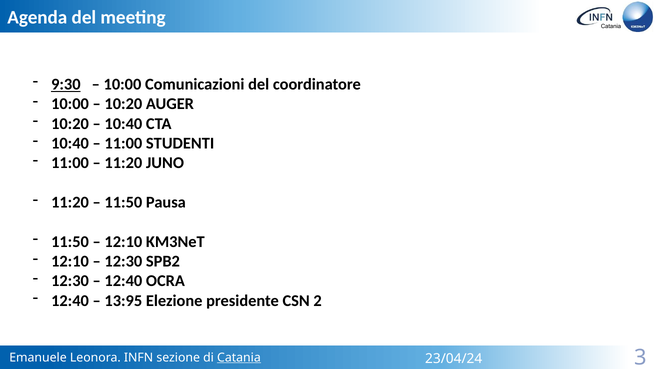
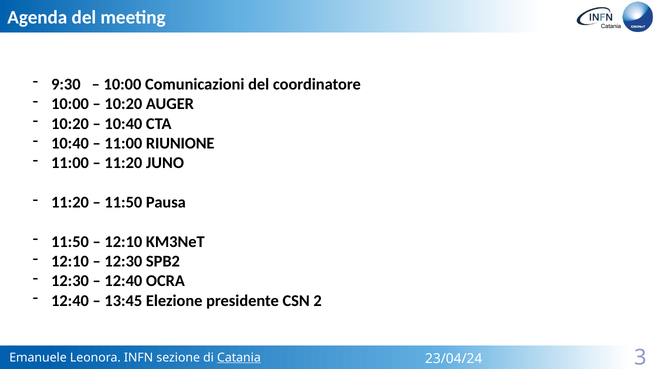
9:30 underline: present -> none (66, 84)
STUDENTI: STUDENTI -> RIUNIONE (180, 143)
13:95: 13:95 -> 13:45 (123, 301)
